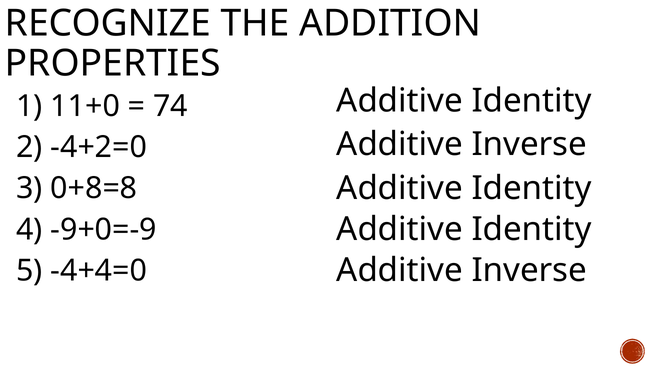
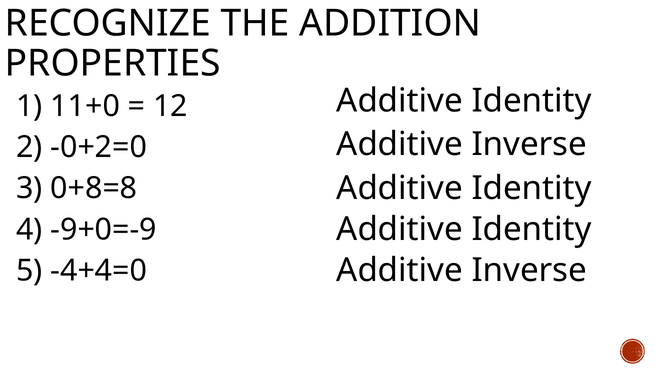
74: 74 -> 12 (170, 106)
-4+2=0: -4+2=0 -> -0+2=0 (99, 147)
